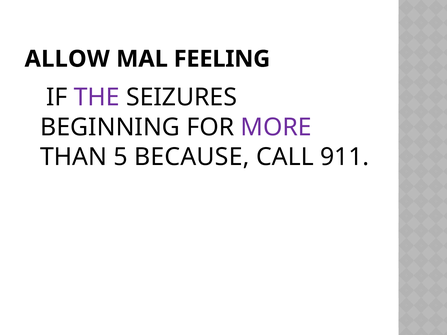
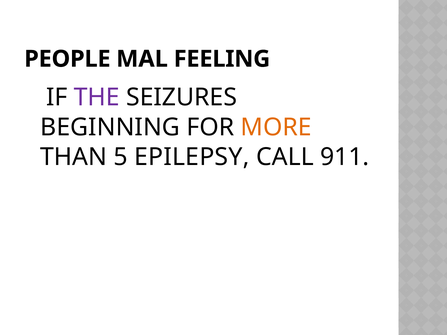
ALLOW: ALLOW -> PEOPLE (67, 59)
MORE colour: purple -> orange (276, 127)
BECAUSE: BECAUSE -> EPILEPSY (192, 157)
